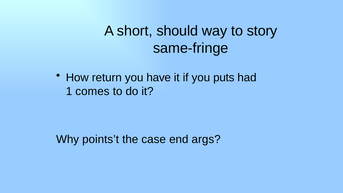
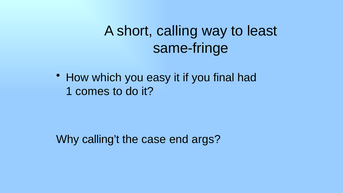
should: should -> calling (177, 31)
story: story -> least (262, 31)
return: return -> which (107, 78)
have: have -> easy (159, 78)
puts: puts -> final (224, 78)
points’t: points’t -> calling’t (101, 139)
